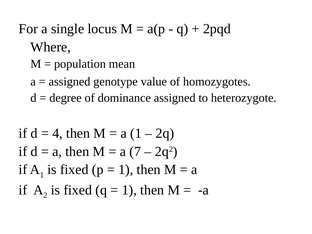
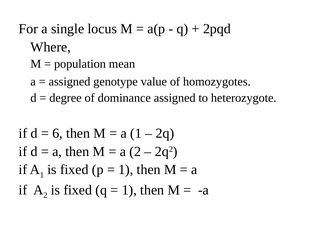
4: 4 -> 6 (58, 133)
7: 7 -> 2 (135, 151)
